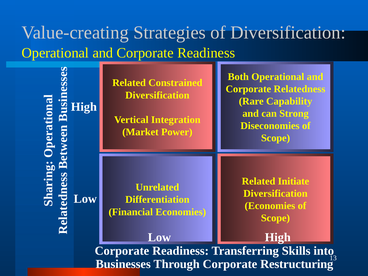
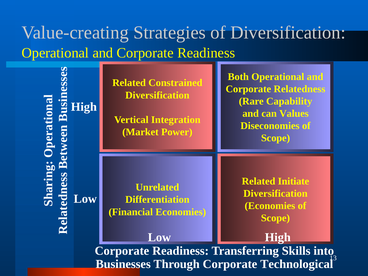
Strong: Strong -> Values (294, 114)
Restructuring: Restructuring -> Technological (297, 264)
